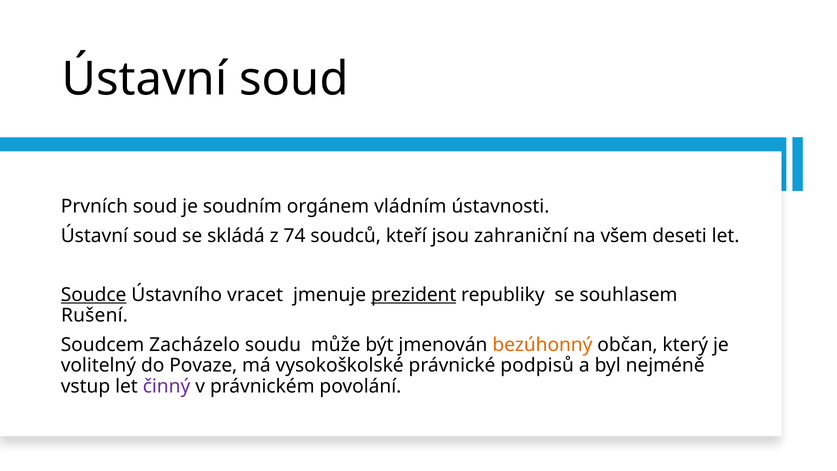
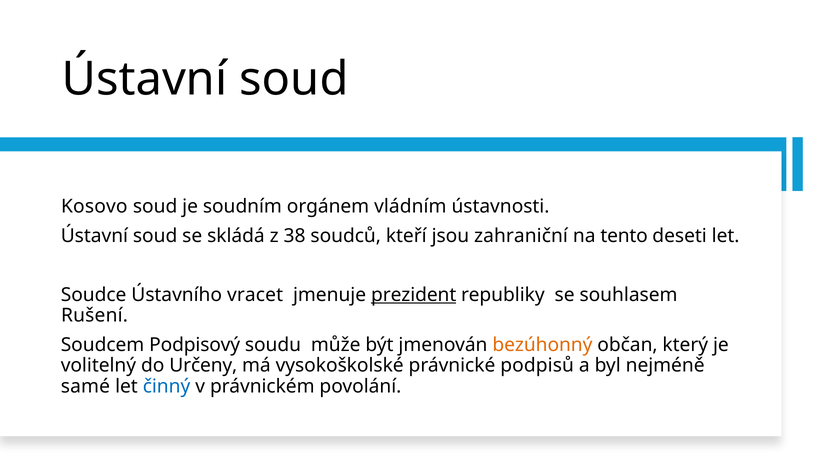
Prvních: Prvních -> Kosovo (94, 206)
74: 74 -> 38 (295, 236)
všem: všem -> tento (624, 236)
Soudce underline: present -> none (94, 295)
Zacházelo: Zacházelo -> Podpisový (195, 345)
Povaze: Povaze -> Určeny (203, 365)
vstup: vstup -> samé (85, 386)
činný colour: purple -> blue (167, 386)
